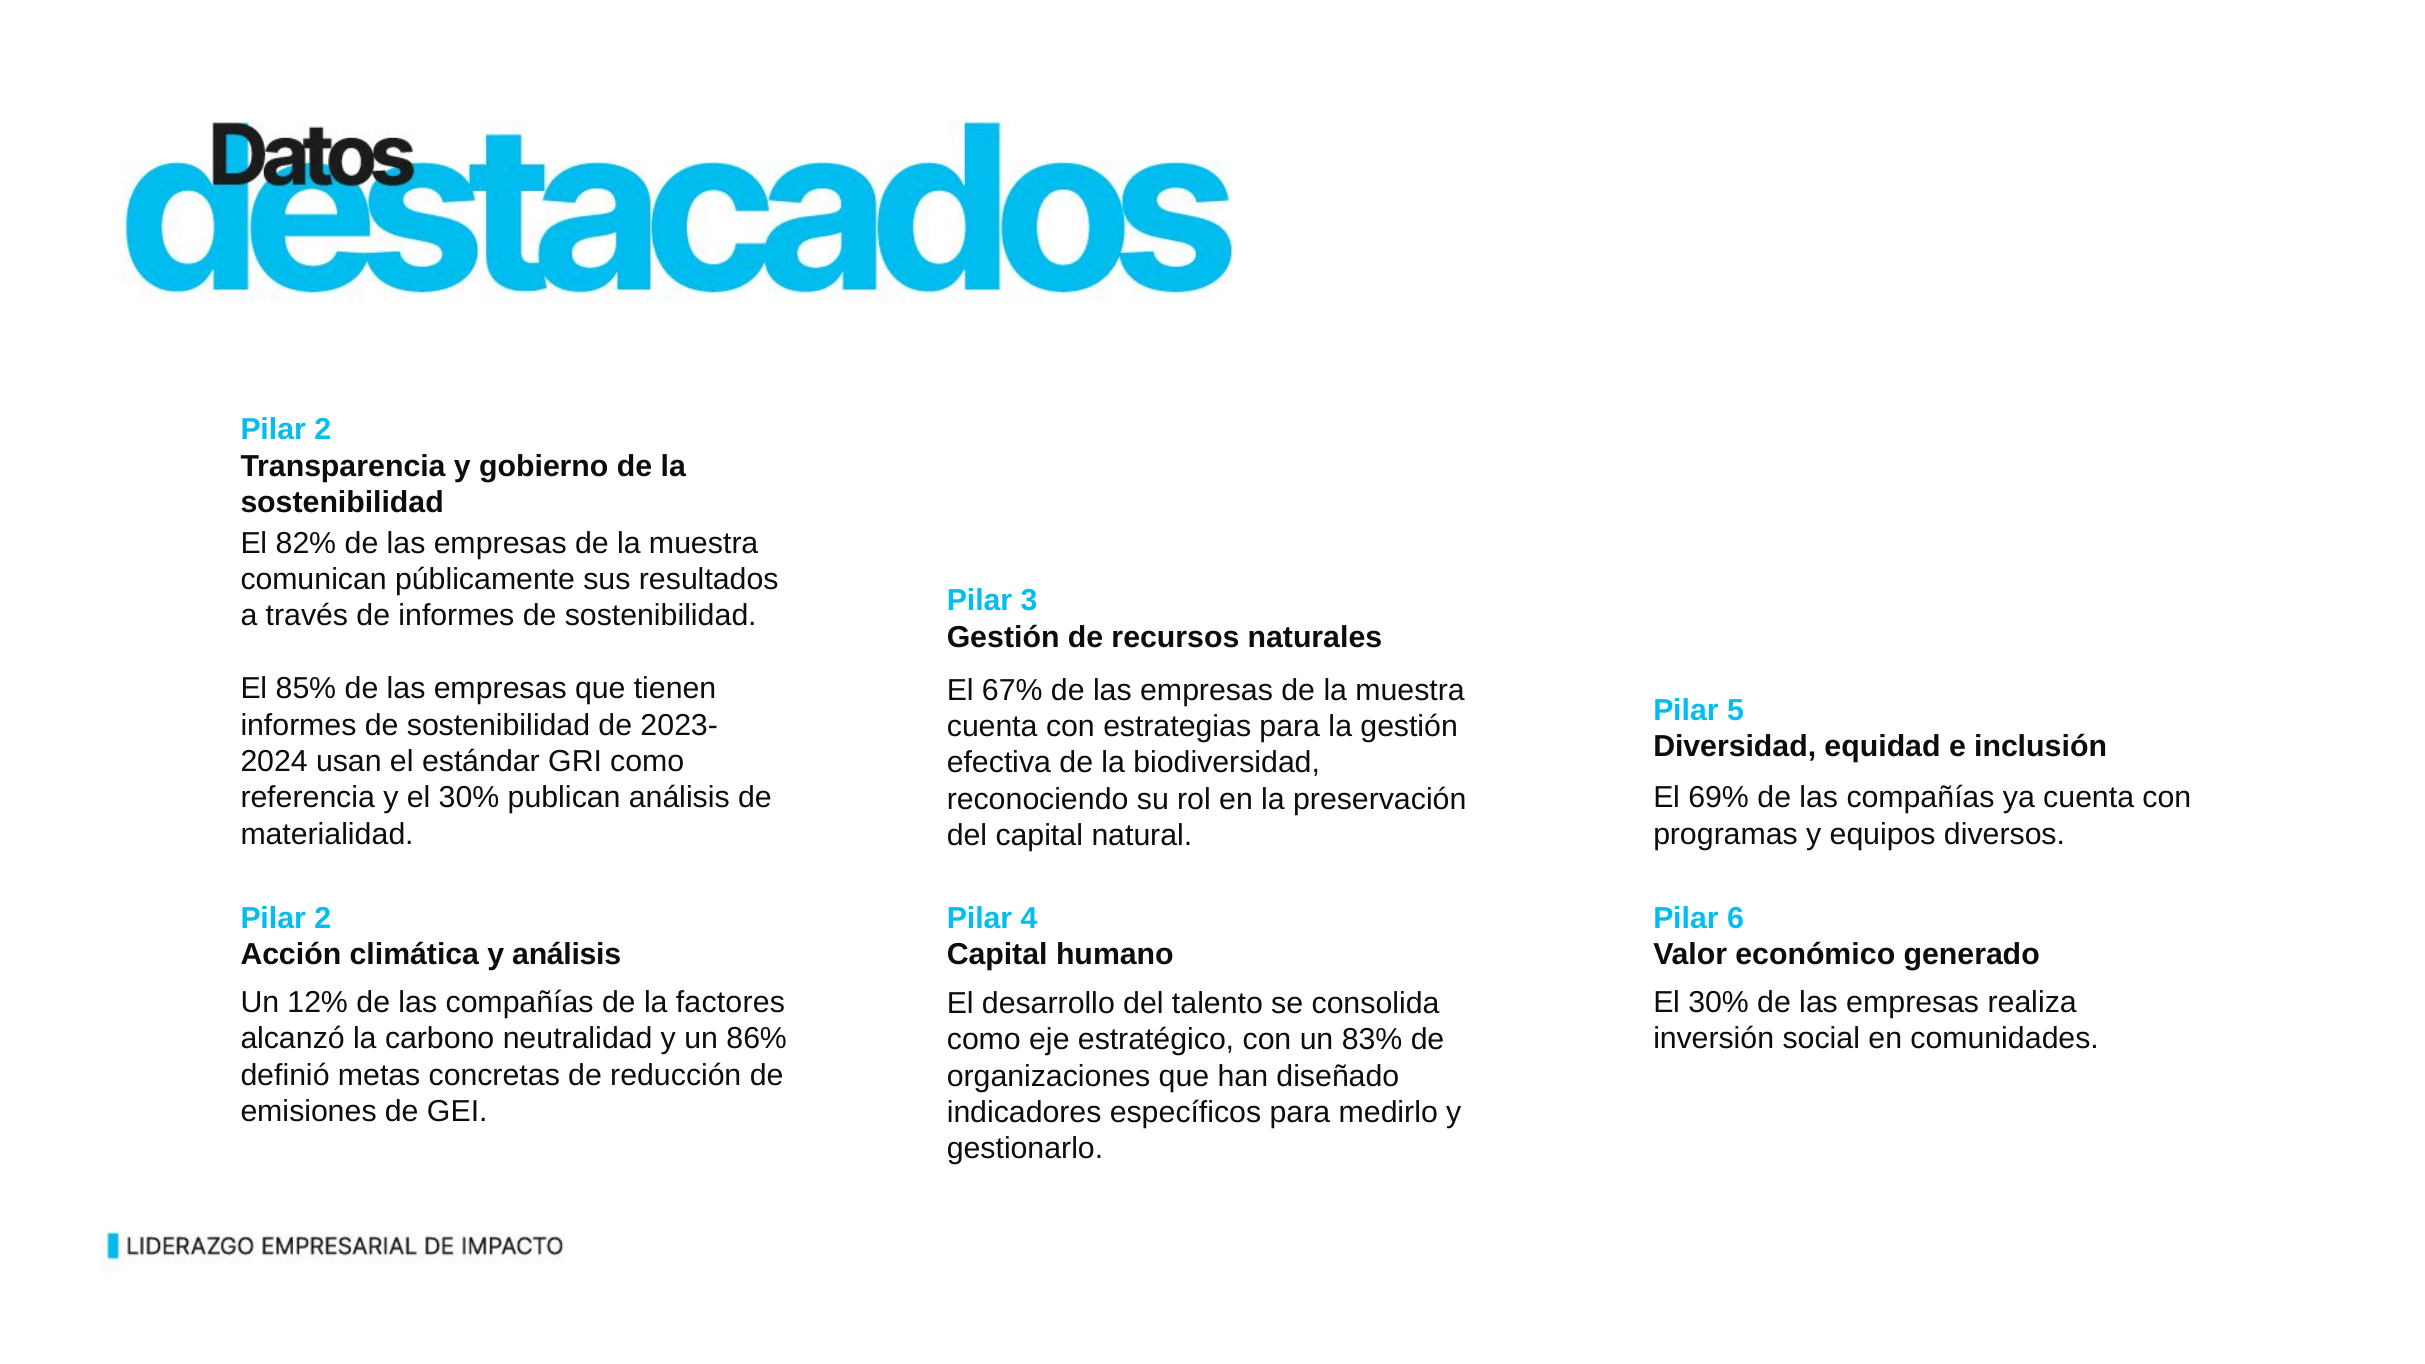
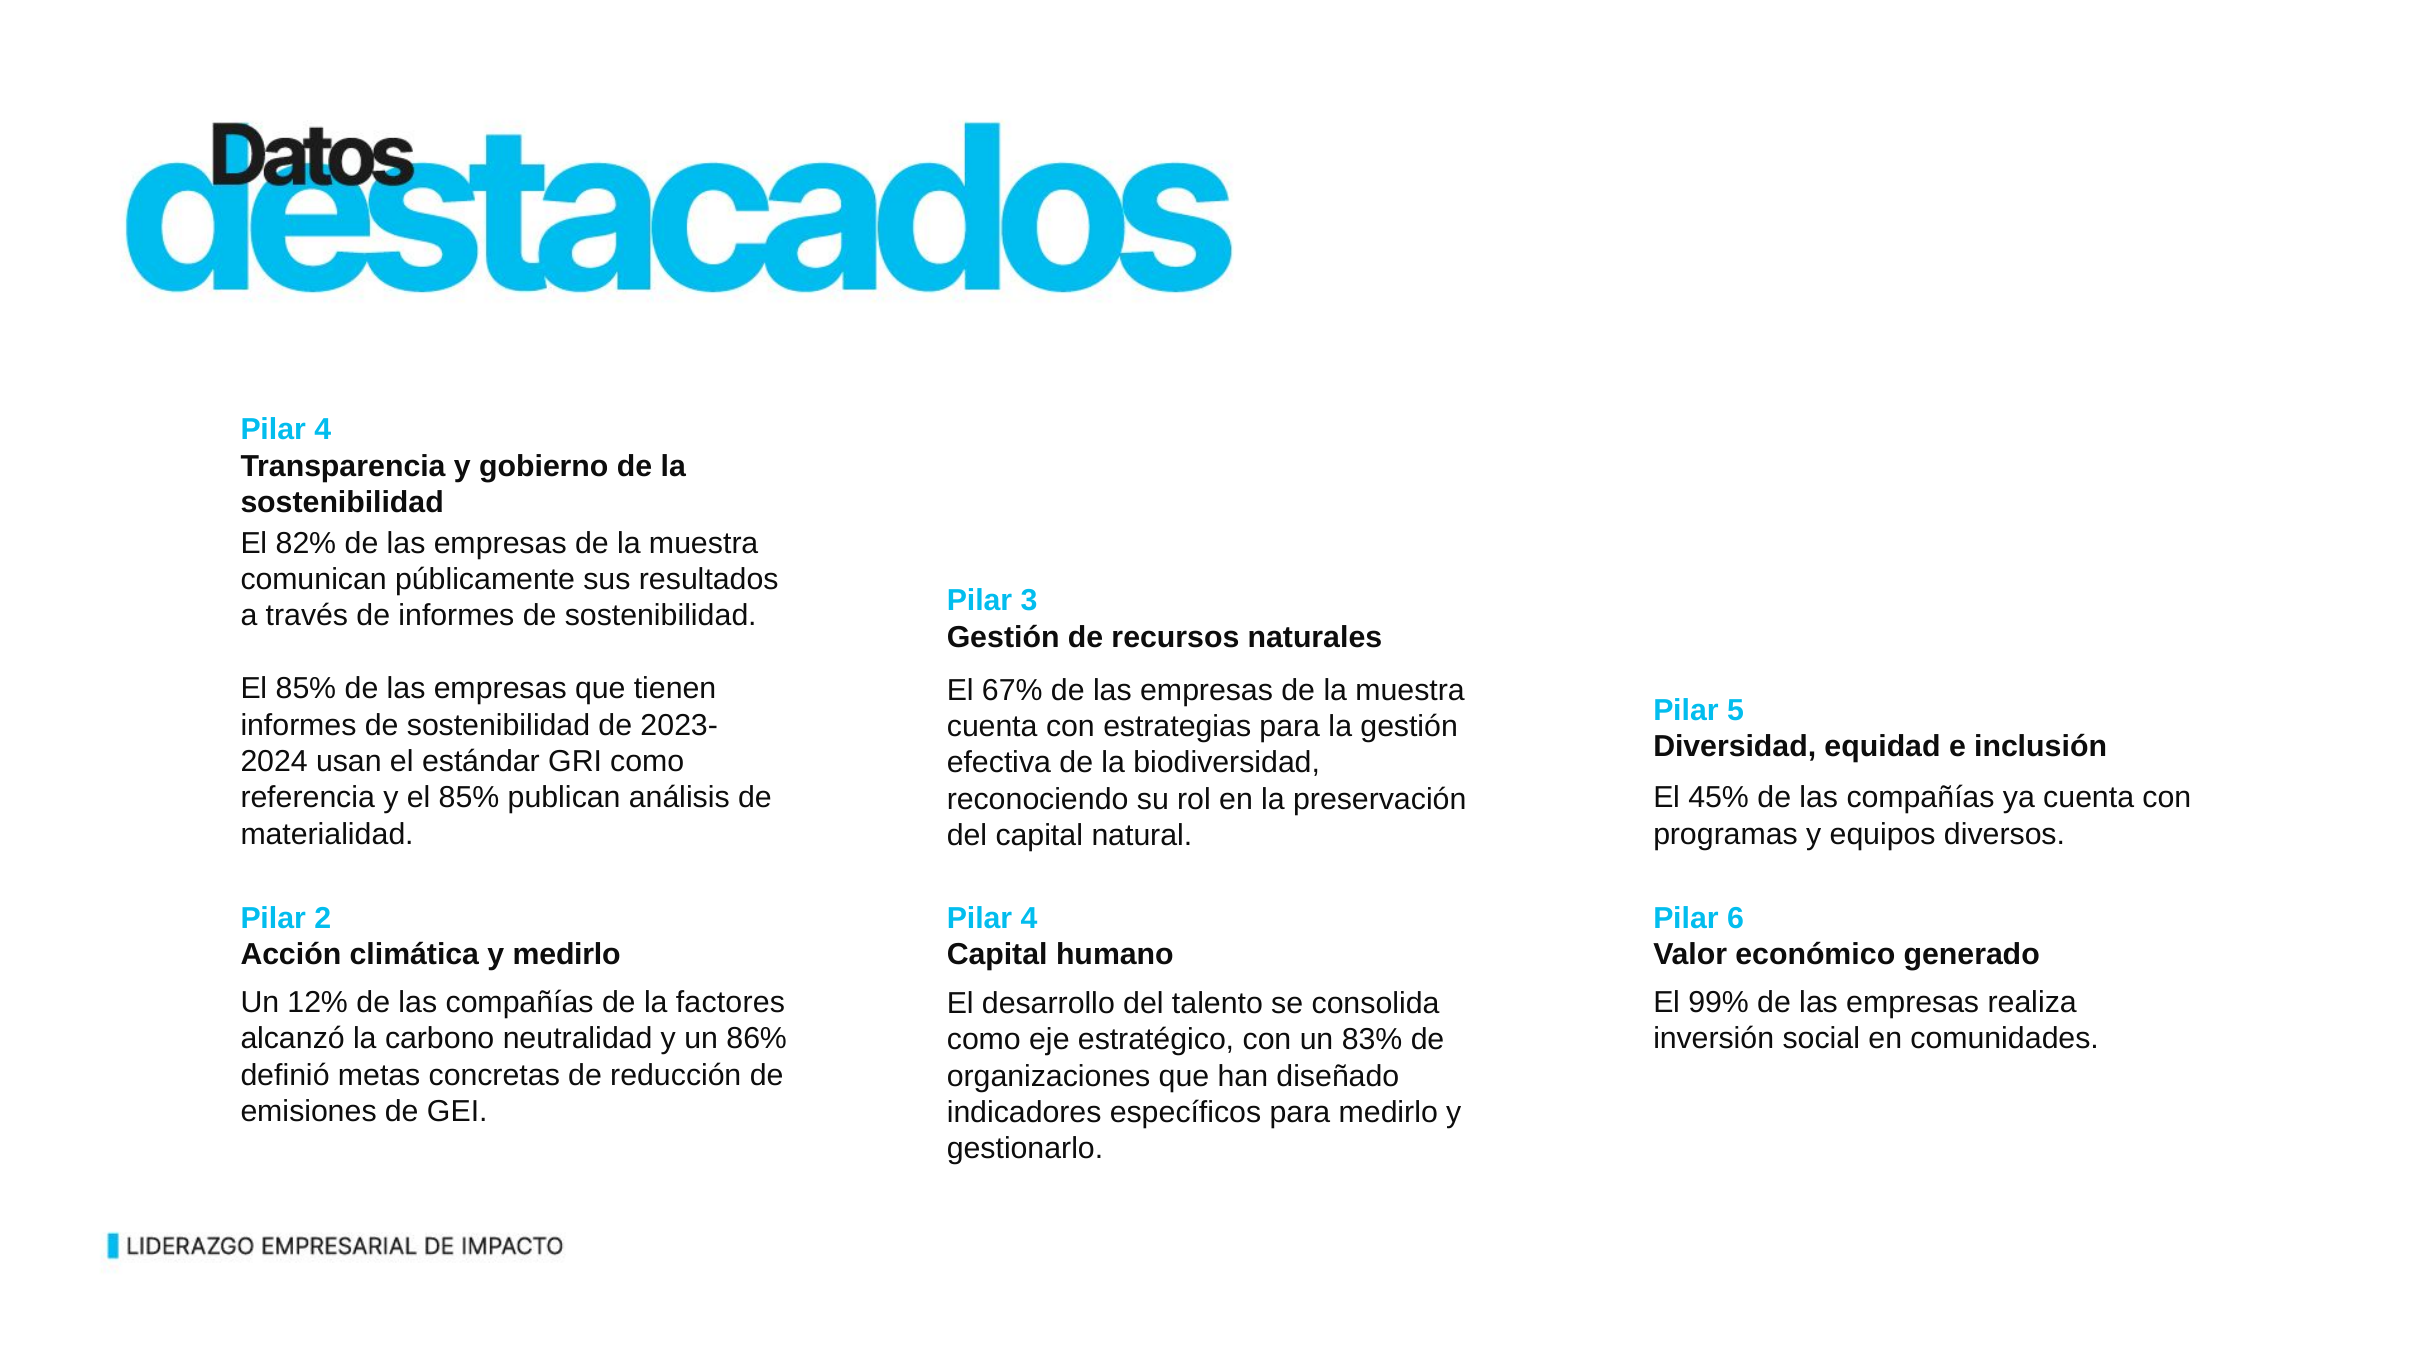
2: 2 -> 4 (323, 430)
y el 30%: 30% -> 85% (469, 798)
69%: 69% -> 45% (1719, 798)
y análisis: análisis -> medirlo (567, 955)
30%: 30% -> 99% (1719, 1003)
